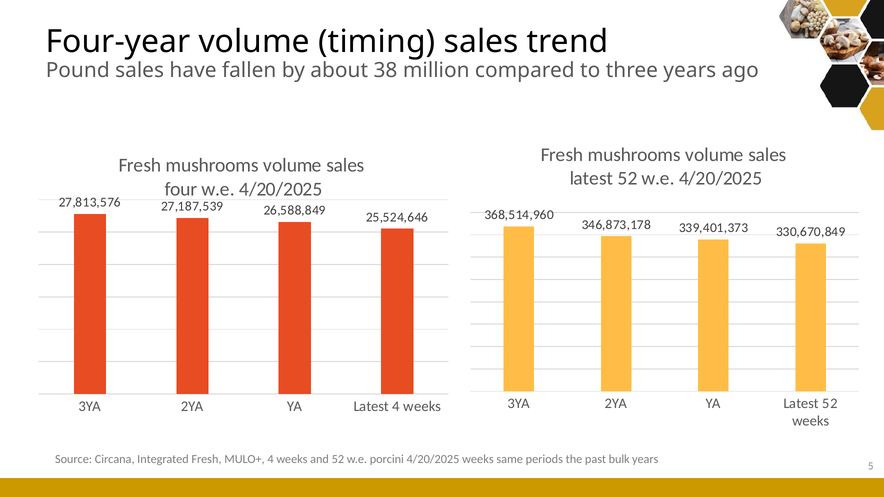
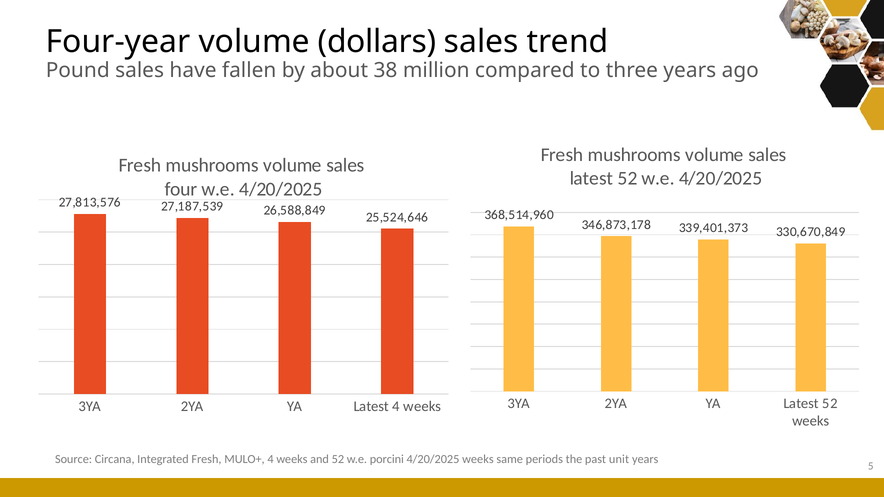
timing: timing -> dollars (377, 42)
bulk: bulk -> unit (619, 459)
